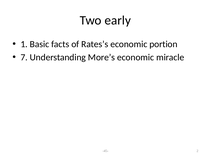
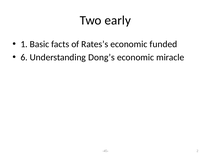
portion: portion -> funded (163, 44)
7: 7 -> 6 (24, 57)
More’s: More’s -> Dong’s (101, 57)
